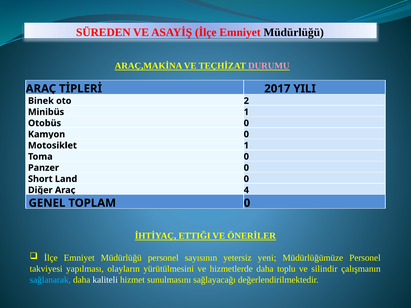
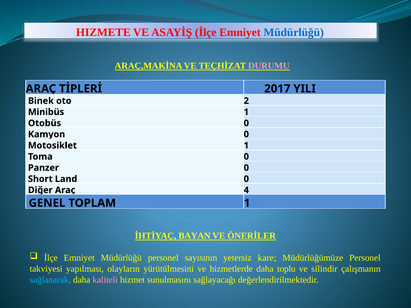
SÜREDEN: SÜREDEN -> HIZMETE (103, 32)
Müdürlüğü colour: black -> blue (294, 32)
TOPLAM 0: 0 -> 1 (247, 203)
ETTIĞI: ETTIĞI -> BAYAN (194, 236)
yeni: yeni -> kare (267, 258)
kaliteli colour: white -> pink (105, 280)
